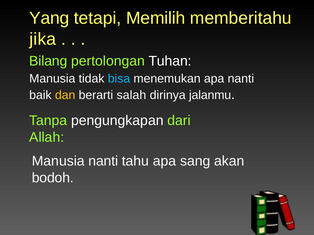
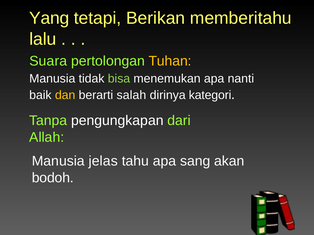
Memilih: Memilih -> Berikan (156, 18)
jika: jika -> lalu (43, 39)
Bilang: Bilang -> Suara (48, 61)
Tuhan colour: white -> yellow (170, 61)
bisa colour: light blue -> light green (119, 79)
jalanmu: jalanmu -> kategori (210, 95)
Manusia nanti: nanti -> jelas (103, 161)
